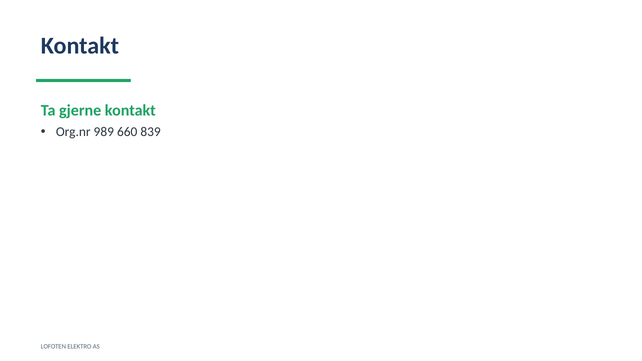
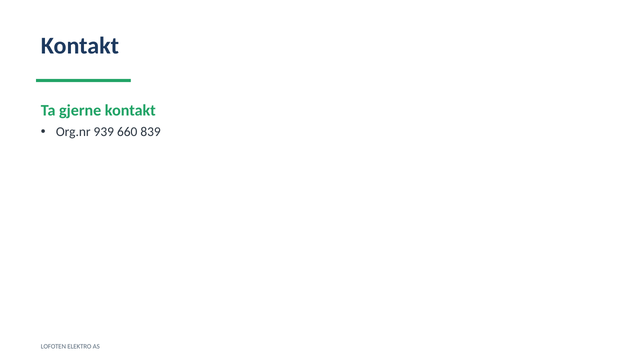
989: 989 -> 939 (104, 132)
